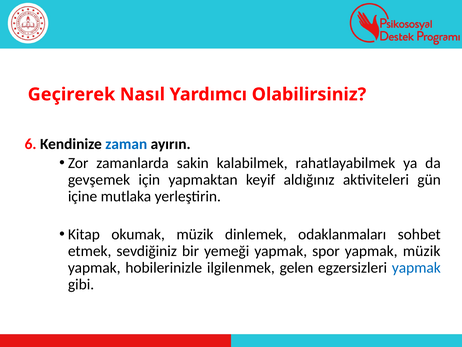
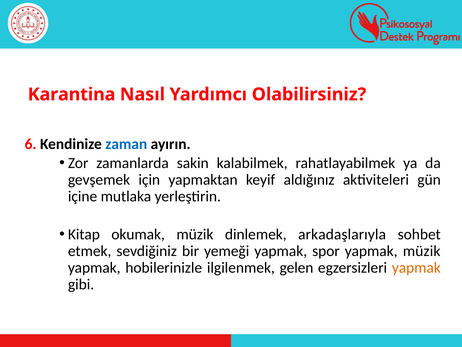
Geçirerek: Geçirerek -> Karantina (72, 94)
odaklanmaları: odaklanmaları -> arkadaşlarıyla (342, 234)
yapmak colour: blue -> orange (416, 267)
